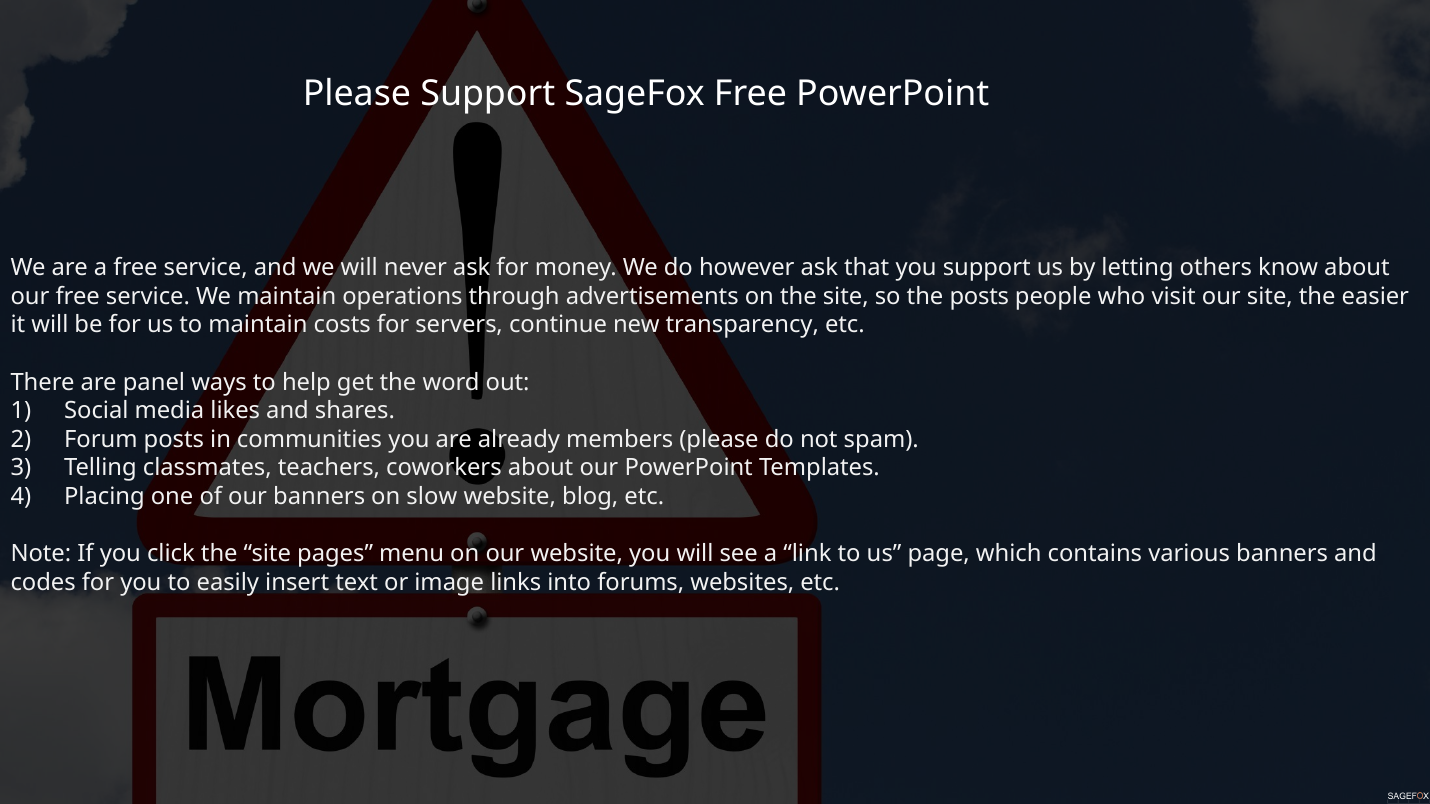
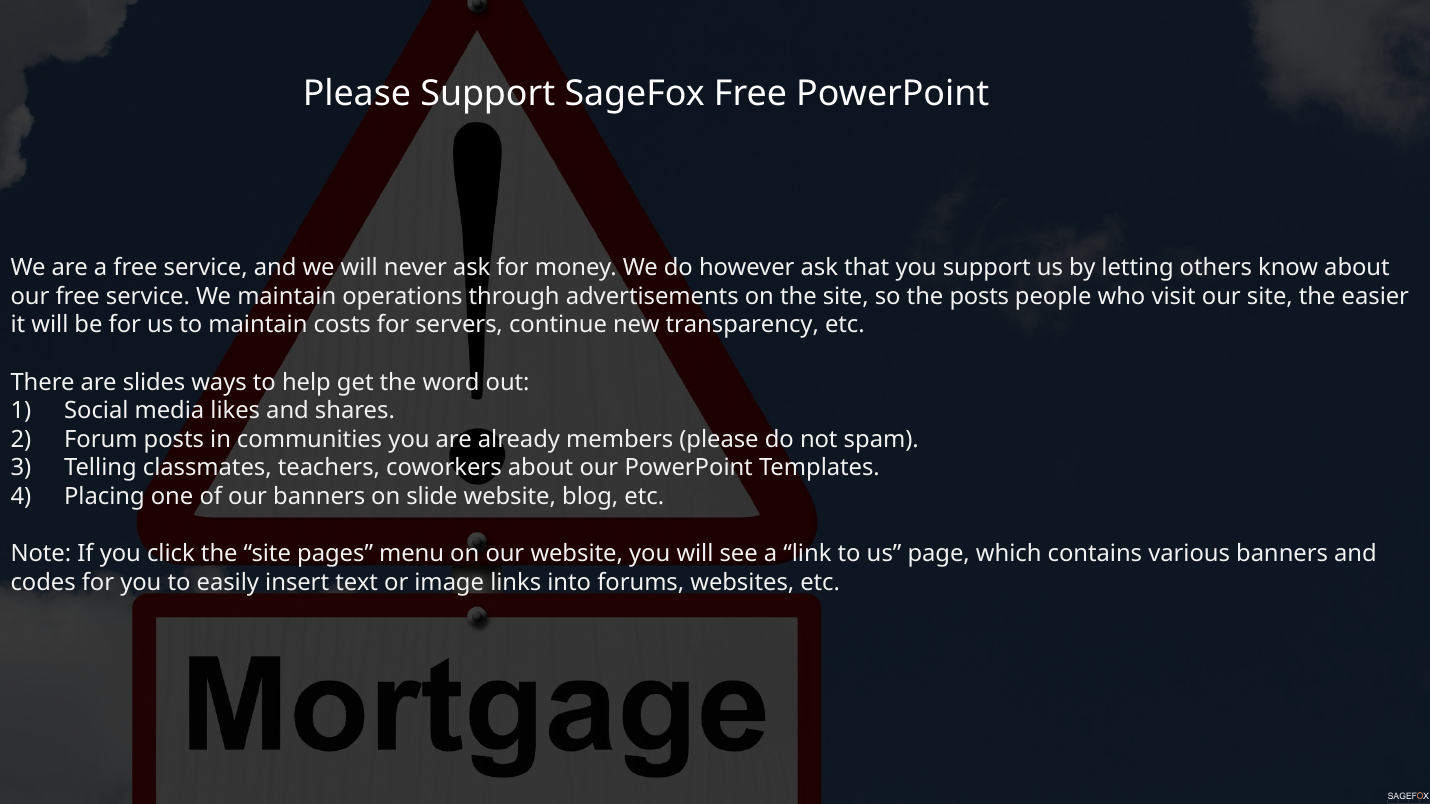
panel: panel -> slides (154, 382)
slow: slow -> slide (432, 497)
